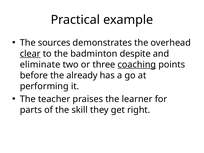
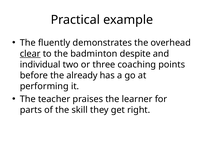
sources: sources -> fluently (54, 43)
eliminate: eliminate -> individual (40, 65)
coaching underline: present -> none (137, 65)
